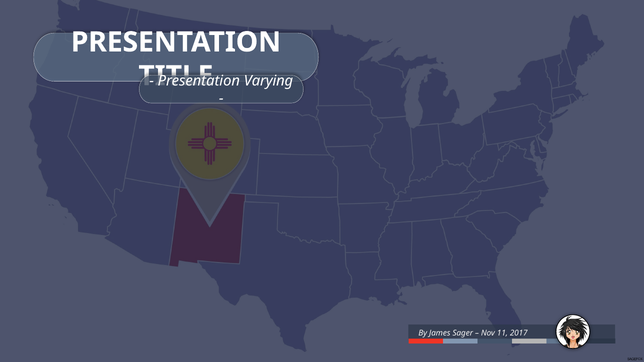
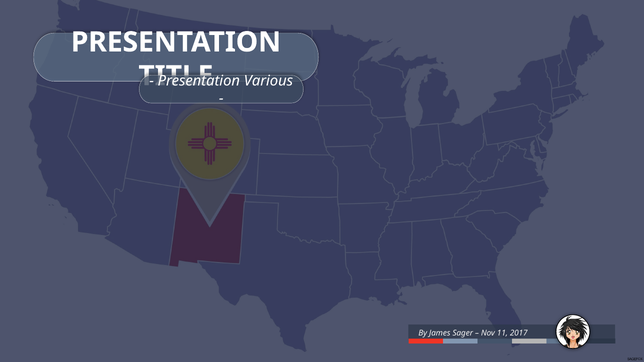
Varying: Varying -> Various (268, 81)
